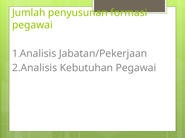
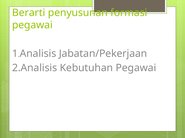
Jumlah: Jumlah -> Berarti (29, 13)
